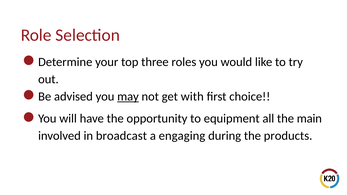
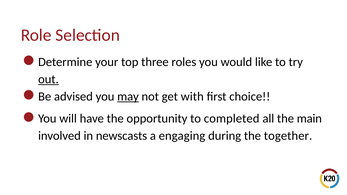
out underline: none -> present (48, 79)
equipment: equipment -> completed (232, 119)
broadcast: broadcast -> newscasts (122, 136)
products: products -> together (288, 136)
